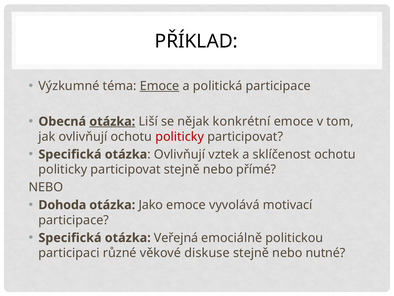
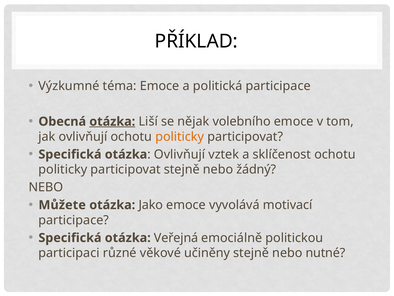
Emoce underline: present -> none (160, 86)
konkrétní: konkrétní -> volebního (242, 121)
politicky colour: red -> orange (180, 136)
přímé: přímé -> žádný (256, 169)
Dohoda: Dohoda -> Můžete (62, 205)
diskuse: diskuse -> učiněny (207, 253)
